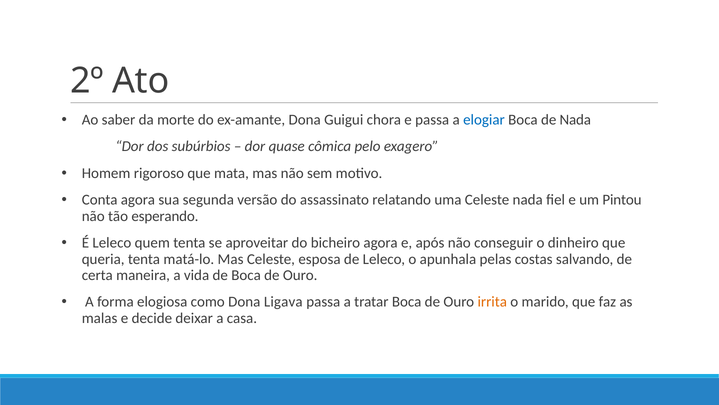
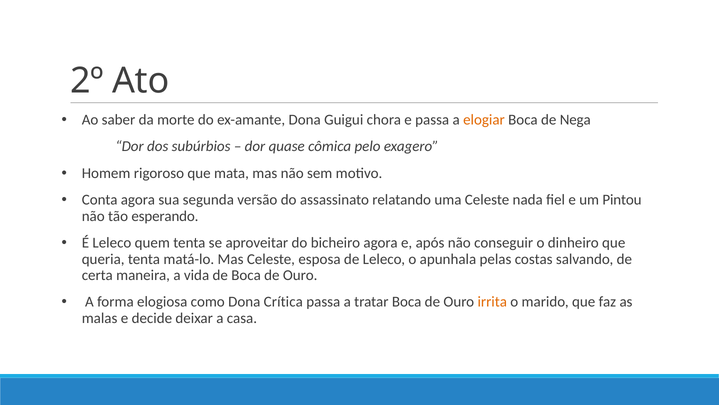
elogiar colour: blue -> orange (484, 120)
de Nada: Nada -> Nega (575, 120)
Ligava: Ligava -> Crítica (283, 302)
